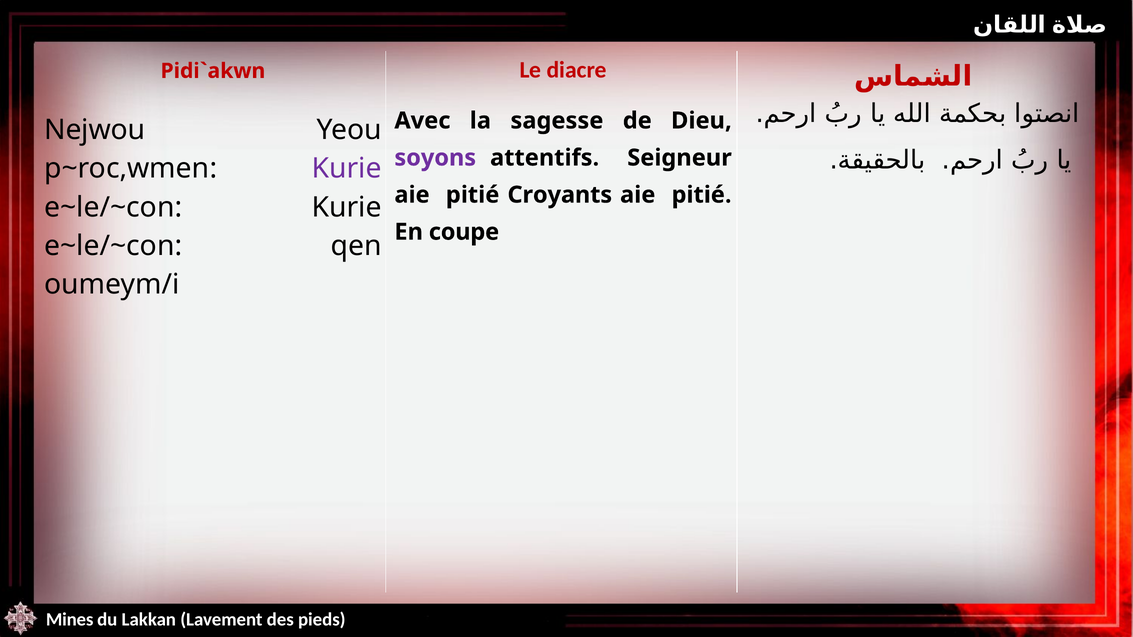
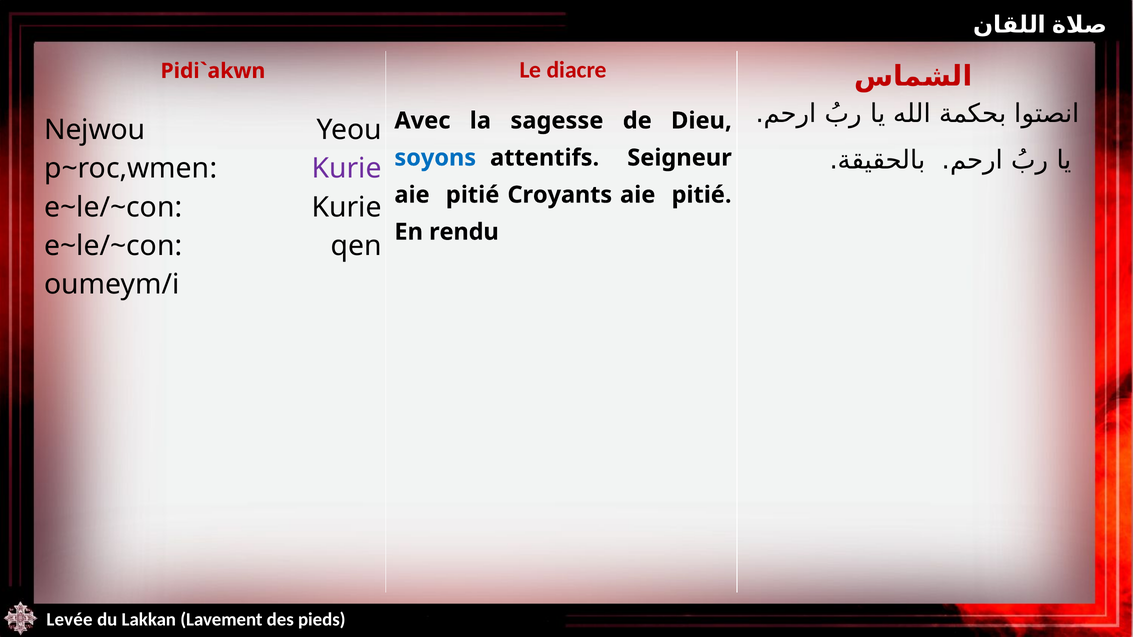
soyons colour: purple -> blue (435, 158)
coupe: coupe -> rendu (464, 232)
Mines: Mines -> Levée (69, 620)
